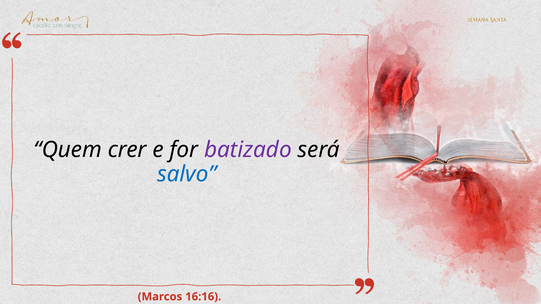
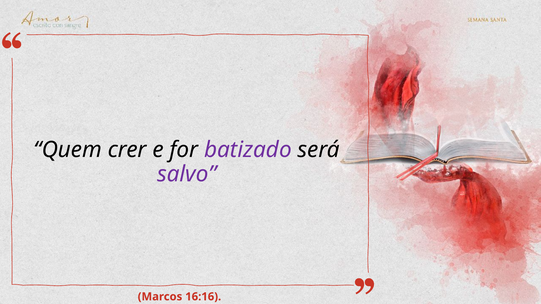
salvo colour: blue -> purple (187, 174)
